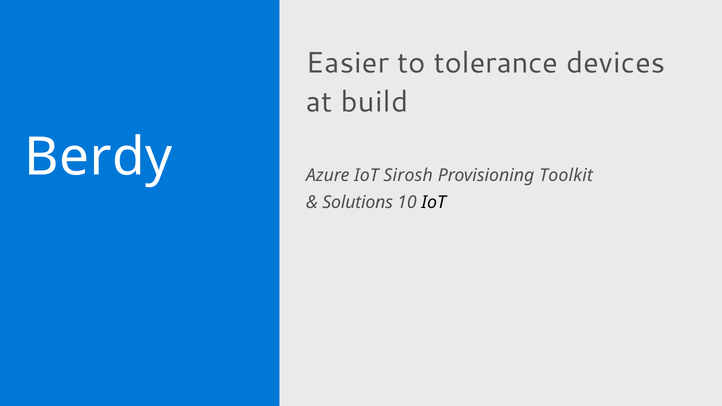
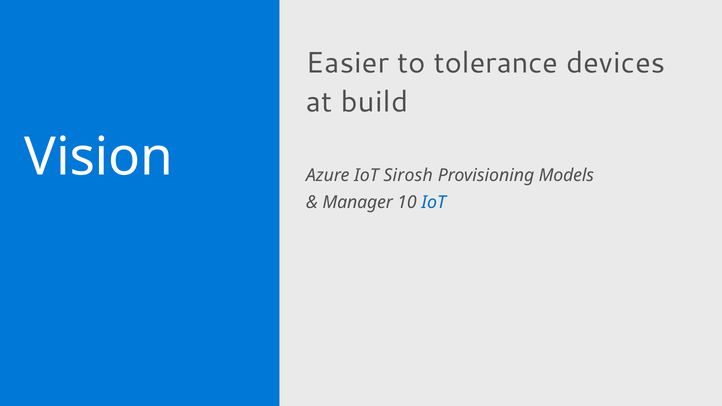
Berdy: Berdy -> Vision (99, 157)
Toolkit: Toolkit -> Models (566, 175)
Solutions: Solutions -> Manager (358, 202)
IoT colour: black -> blue (434, 202)
